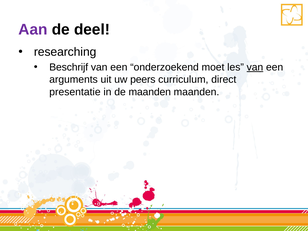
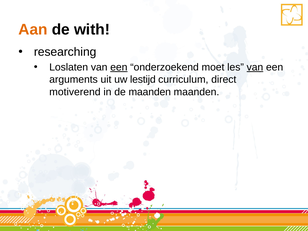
Aan colour: purple -> orange (33, 30)
deel: deel -> with (92, 30)
Beschrijf: Beschrijf -> Loslaten (69, 67)
een underline: none -> present (119, 67)
peers: peers -> lestijd (143, 80)
presentatie: presentatie -> motiverend (75, 92)
